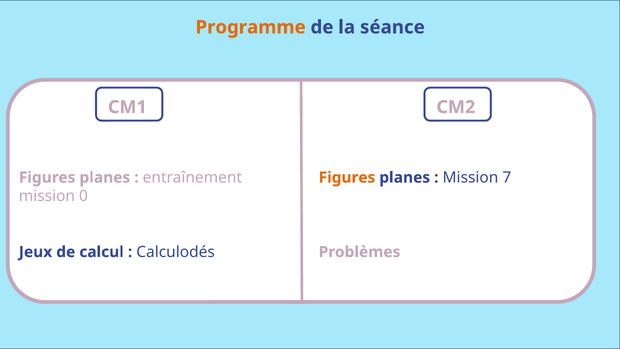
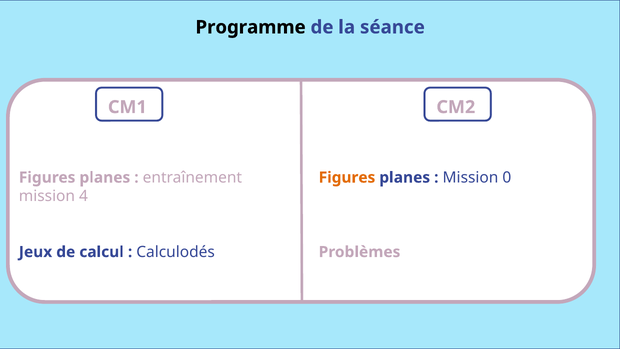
Programme colour: orange -> black (251, 27)
7: 7 -> 0 (507, 177)
0: 0 -> 4 (84, 196)
